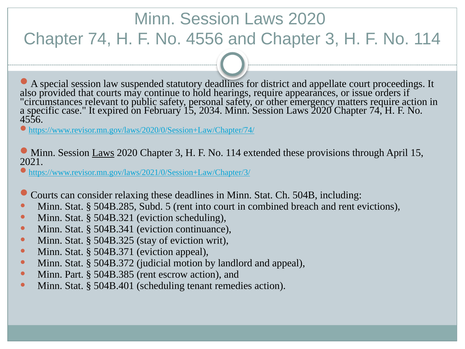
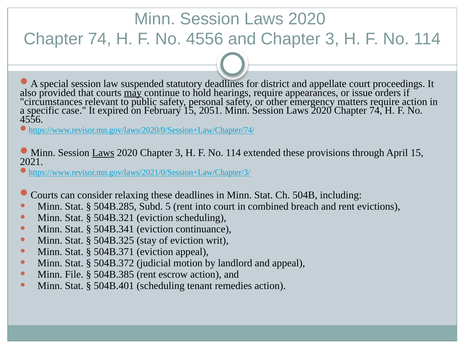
may underline: none -> present (133, 93)
2034: 2034 -> 2051 (211, 110)
Part: Part -> File (74, 274)
